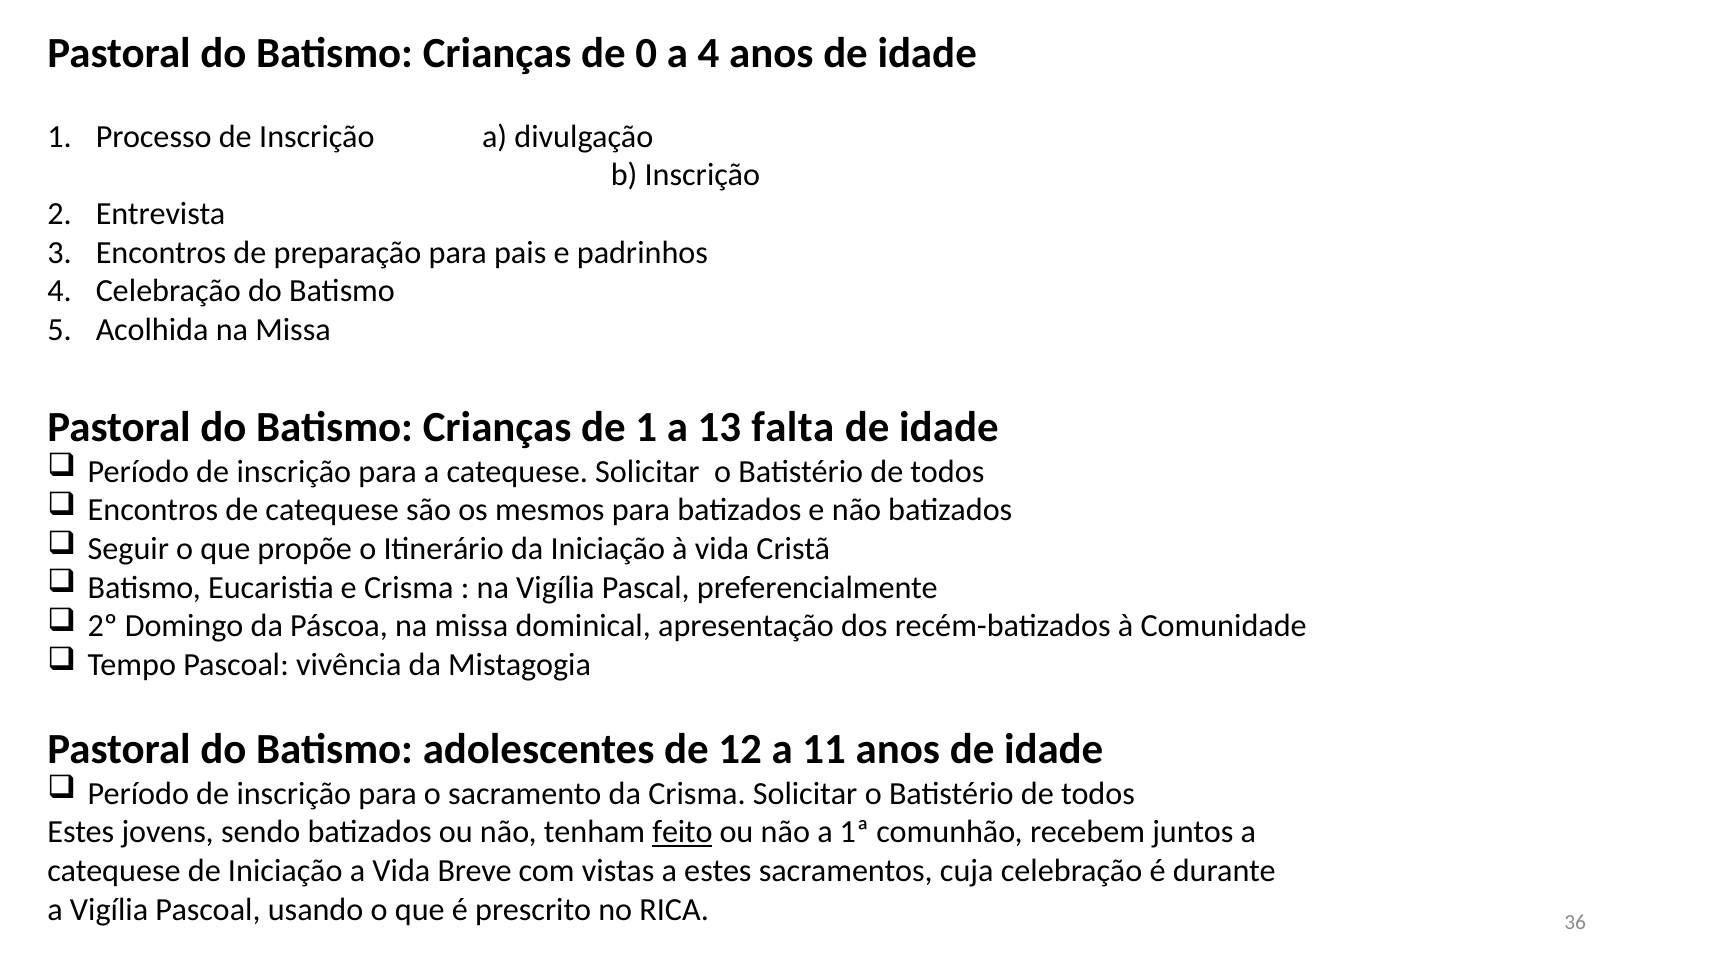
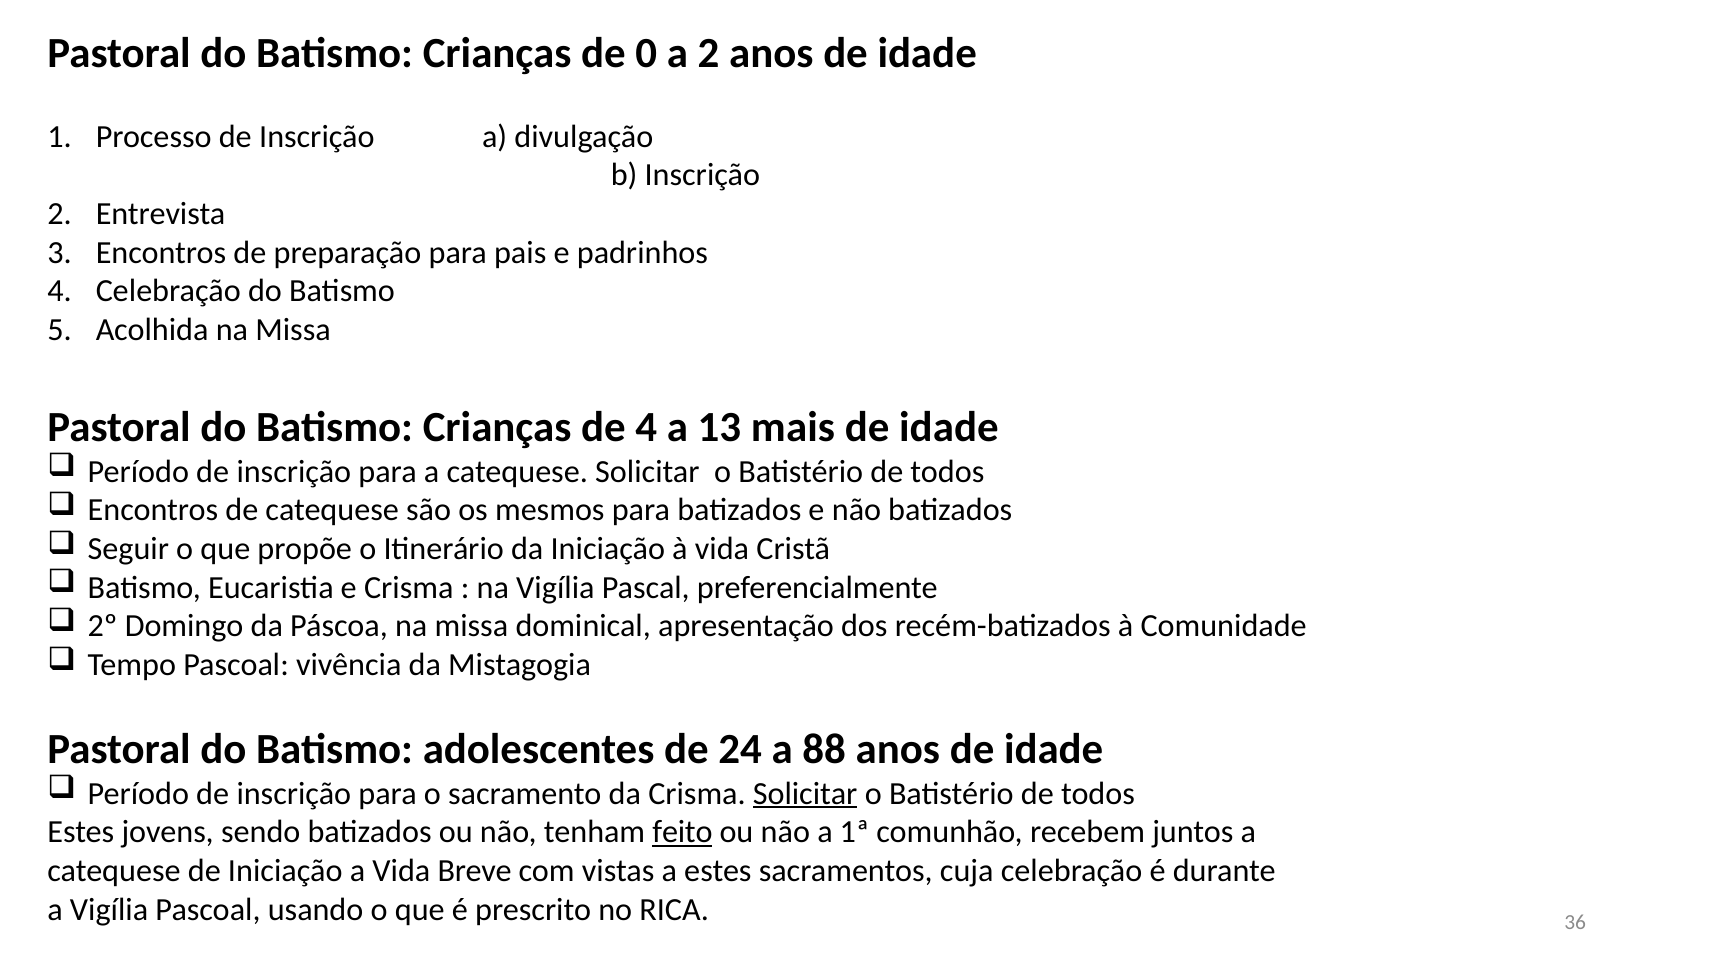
a 4: 4 -> 2 (709, 54)
de 1: 1 -> 4 (646, 427)
falta: falta -> mais (793, 427)
12: 12 -> 24 (740, 749)
11: 11 -> 88 (824, 749)
Solicitar underline: none -> present (805, 793)
